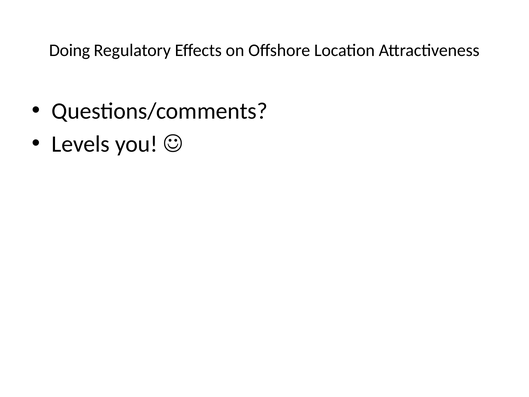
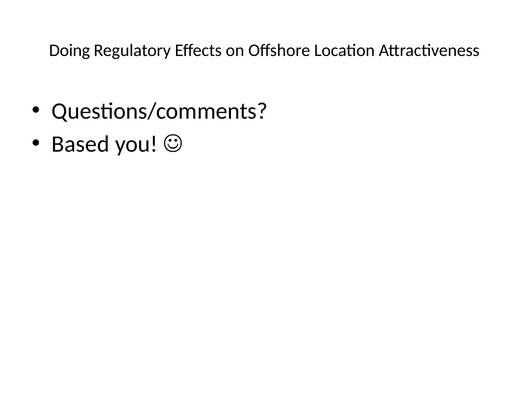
Levels: Levels -> Based (81, 144)
